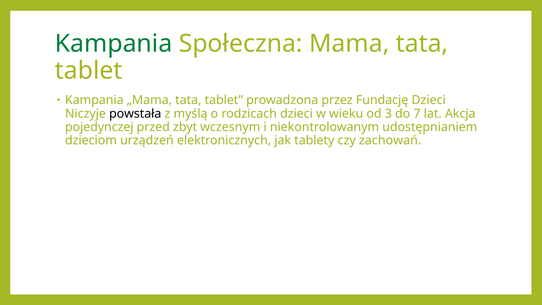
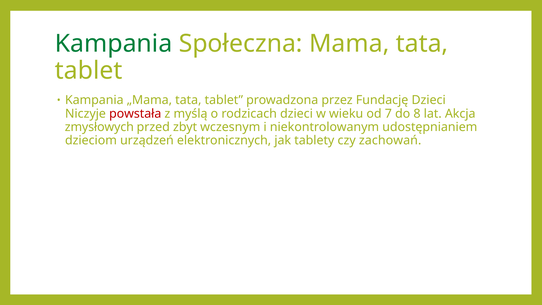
powstała colour: black -> red (135, 114)
3: 3 -> 7 (388, 114)
7: 7 -> 8 (417, 114)
pojedynczej: pojedynczej -> zmysłowych (99, 127)
